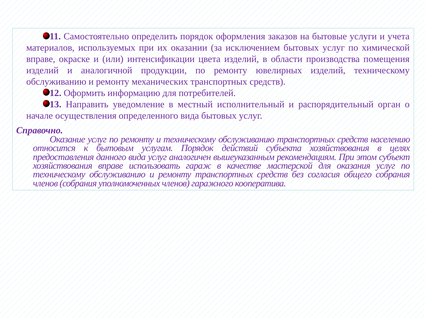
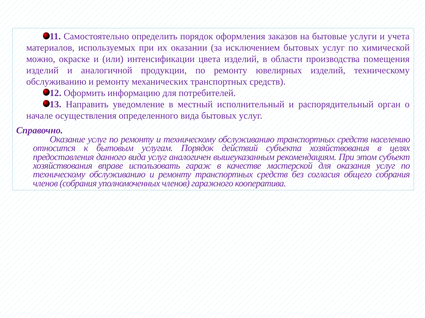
вправе: вправе -> можно (41, 59)
